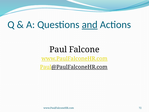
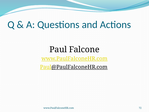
and underline: present -> none (90, 25)
